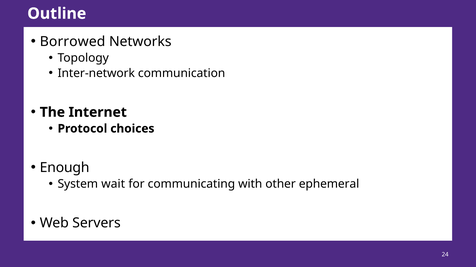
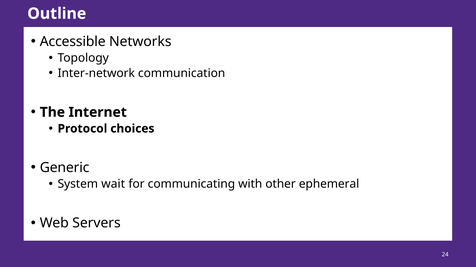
Borrowed: Borrowed -> Accessible (73, 42)
Enough: Enough -> Generic (65, 168)
